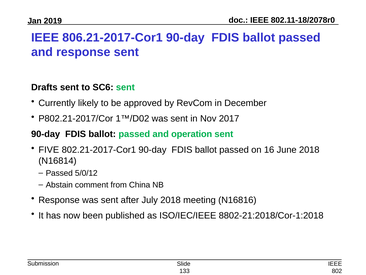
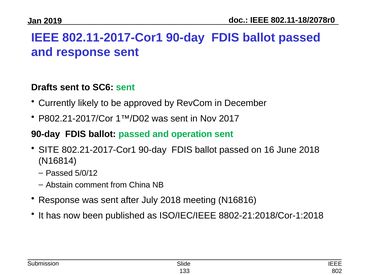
806.21-2017-Cor1: 806.21-2017-Cor1 -> 802.11-2017-Cor1 (112, 37)
FIVE: FIVE -> SITE (49, 150)
